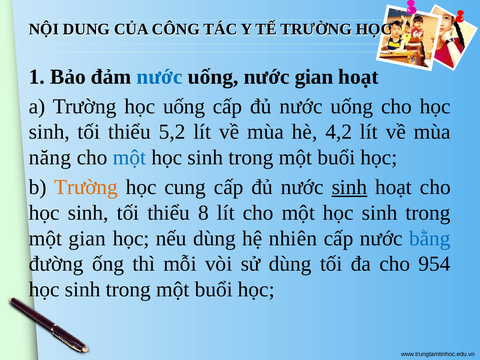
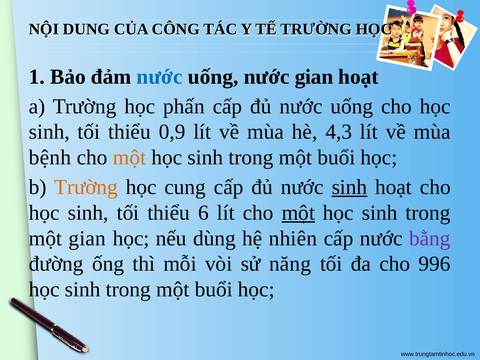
học uống: uống -> phấn (184, 106)
5,2: 5,2 -> 0,9 (172, 132)
4,2: 4,2 -> 4,3 (339, 132)
năng: năng -> bệnh (50, 158)
một colour: blue -> orange (130, 158)
8: 8 -> 6 (203, 213)
một underline: none -> present (298, 213)
bằng colour: blue -> purple (430, 238)
sử dùng: dùng -> năng (290, 264)
954: 954 -> 996 (435, 264)
